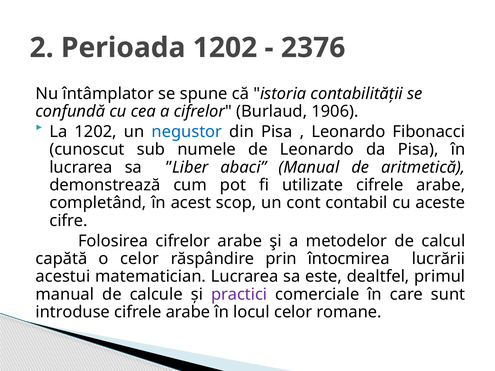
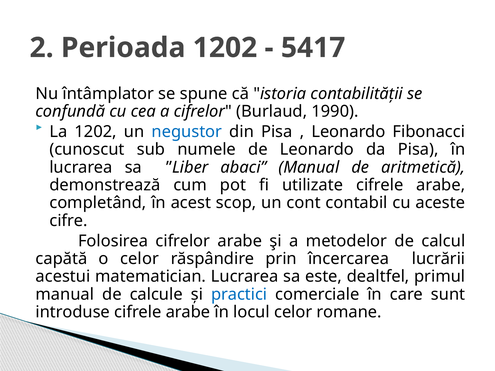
2376: 2376 -> 5417 (313, 48)
1906: 1906 -> 1990 (335, 112)
întocmirea: întocmirea -> încercarea (349, 259)
practici colour: purple -> blue (239, 295)
